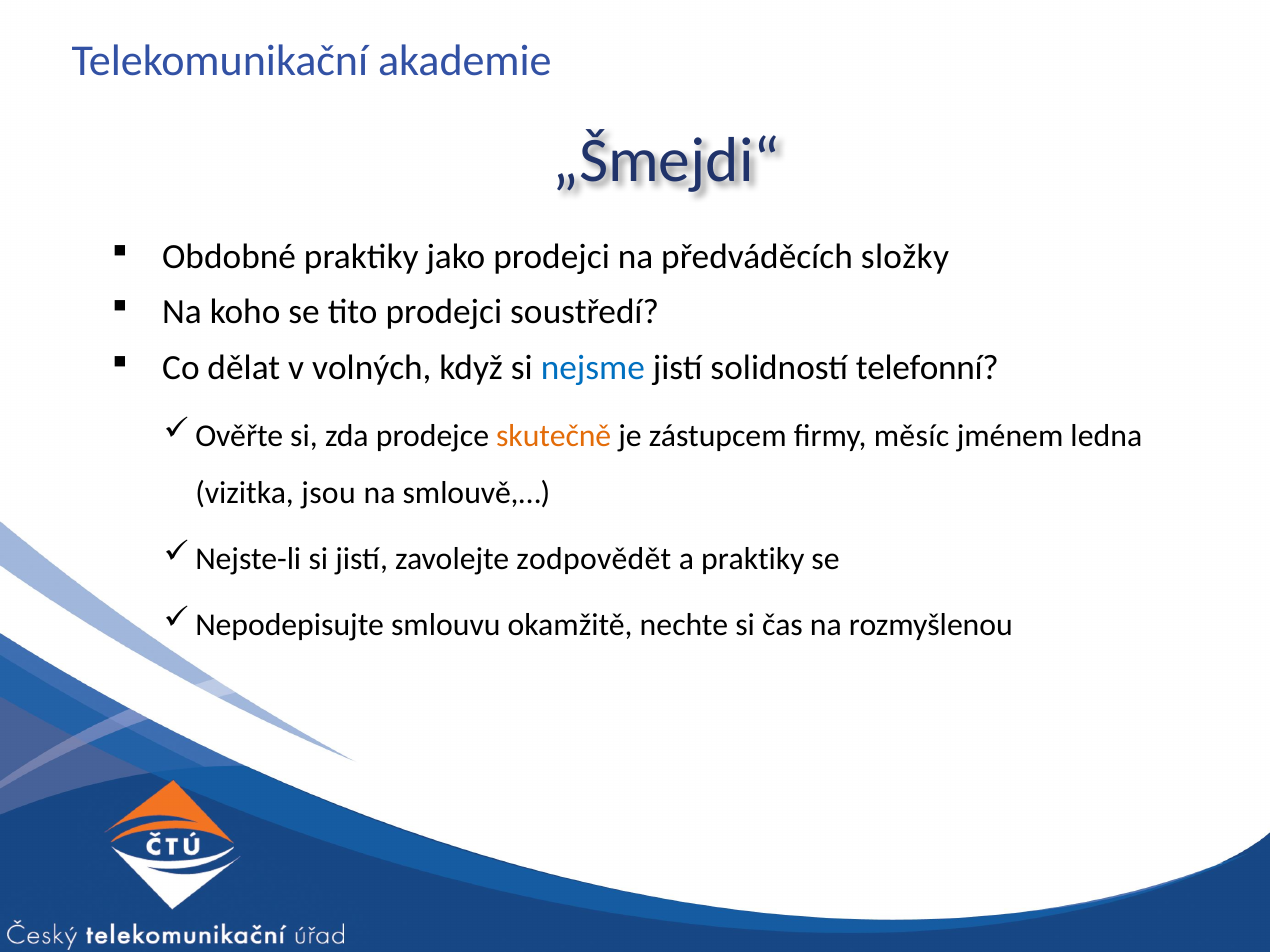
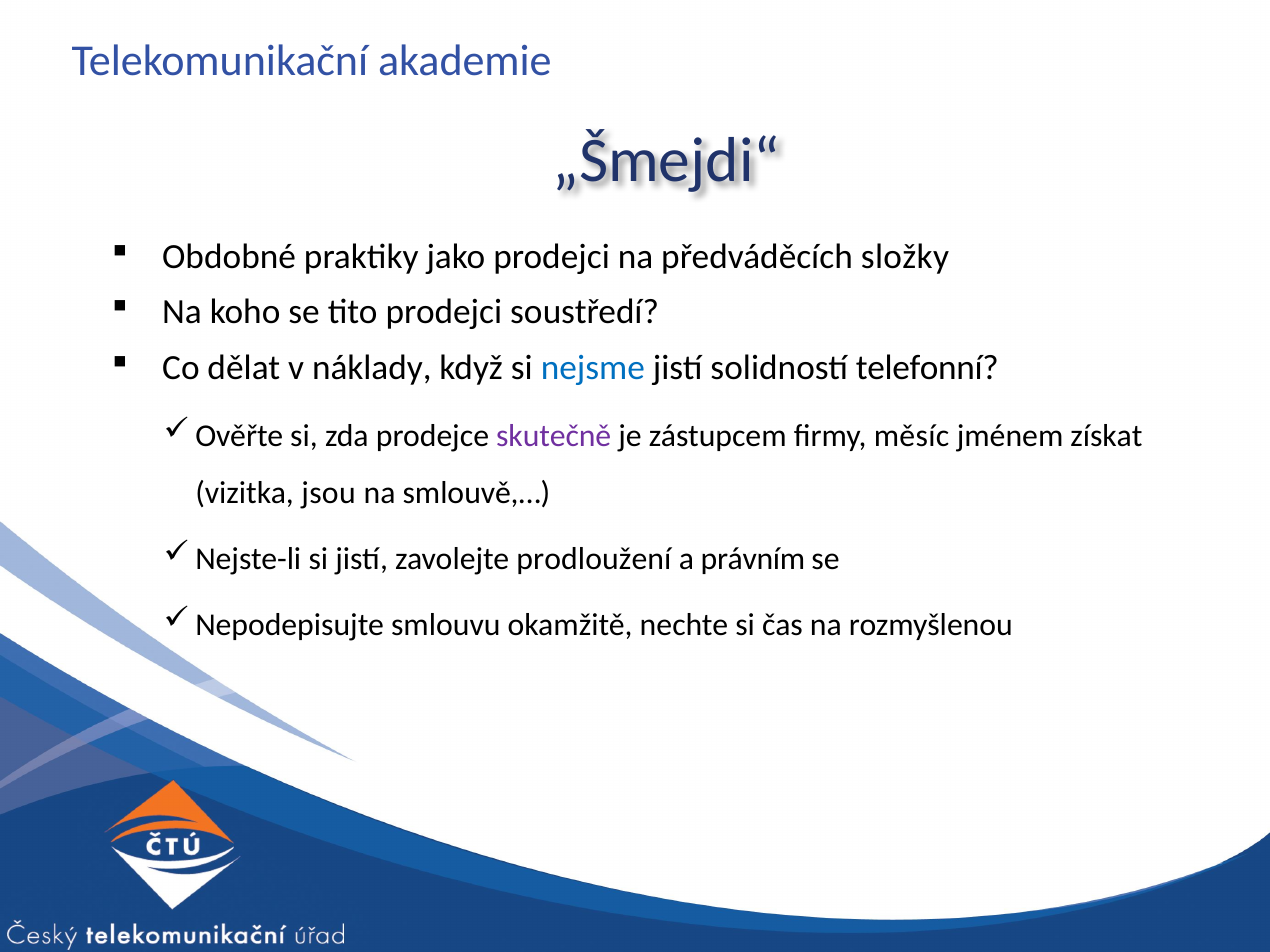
volných: volných -> náklady (372, 368)
skutečně colour: orange -> purple (554, 437)
ledna: ledna -> získat (1106, 437)
zodpovědět: zodpovědět -> prodloužení (594, 560)
a praktiky: praktiky -> právním (753, 560)
